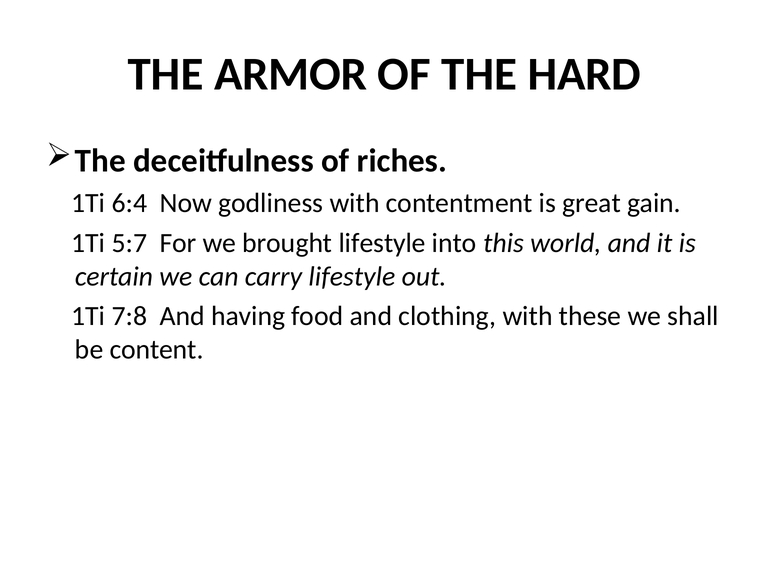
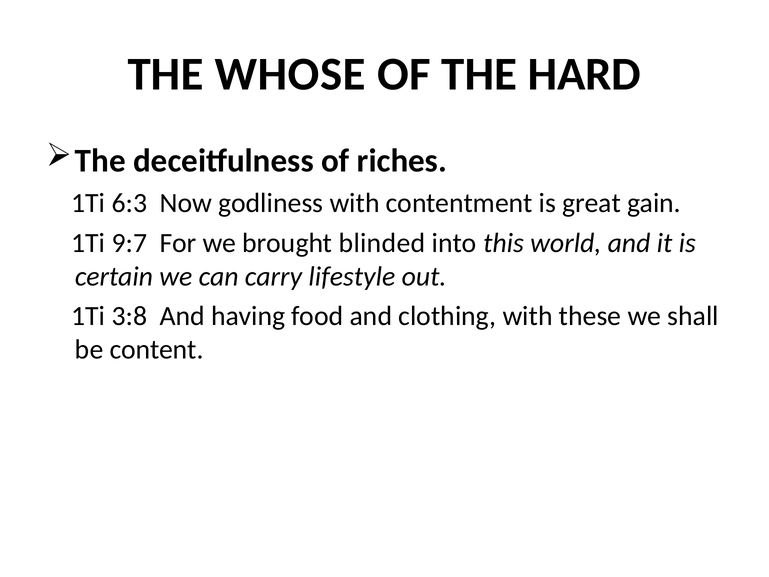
ARMOR: ARMOR -> WHOSE (290, 74)
6:4: 6:4 -> 6:3 (129, 203)
5:7: 5:7 -> 9:7 (129, 243)
brought lifestyle: lifestyle -> blinded (382, 243)
7:8: 7:8 -> 3:8 (129, 316)
